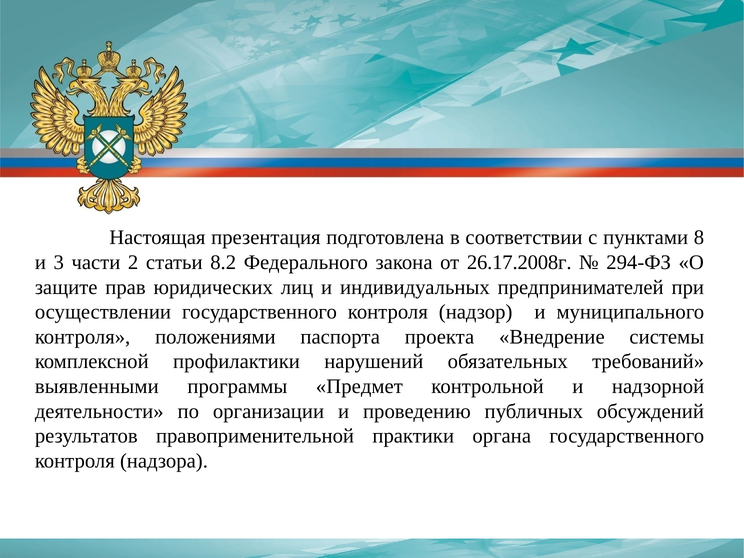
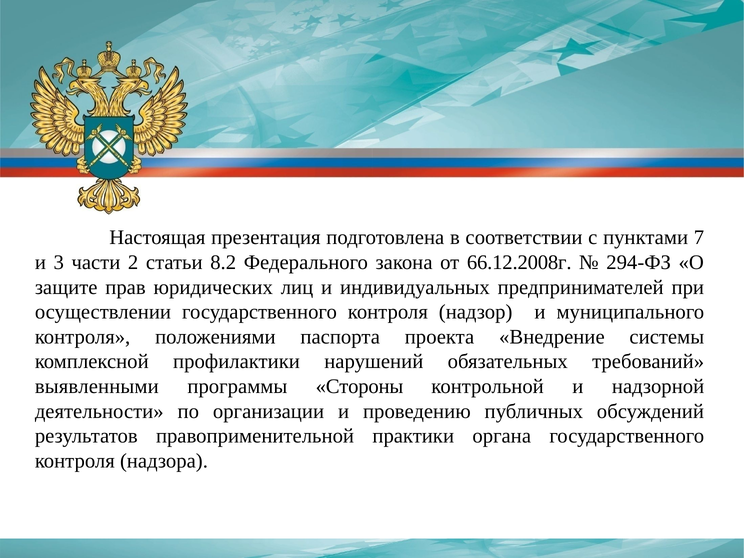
8: 8 -> 7 (699, 238)
26.17.2008г: 26.17.2008г -> 66.12.2008г (519, 262)
Предмет: Предмет -> Стороны (359, 386)
